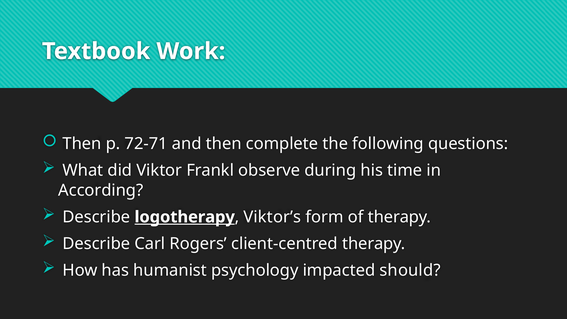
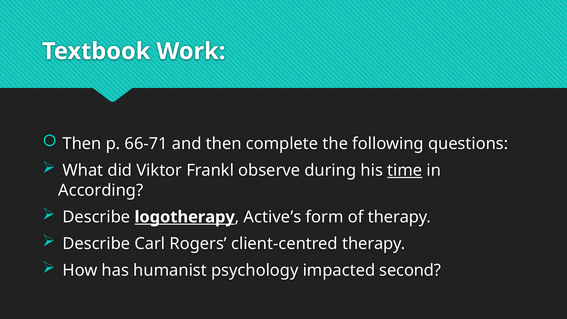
72-71: 72-71 -> 66-71 (146, 144)
time underline: none -> present (405, 170)
Viktor’s: Viktor’s -> Active’s (272, 217)
should: should -> second (410, 270)
